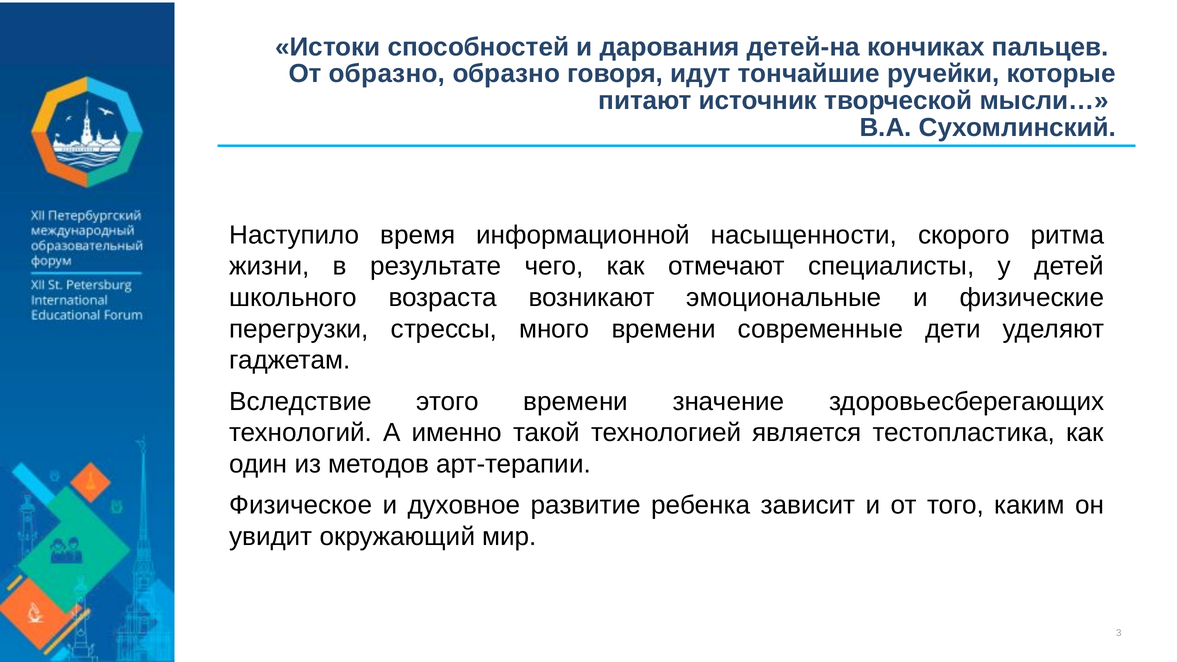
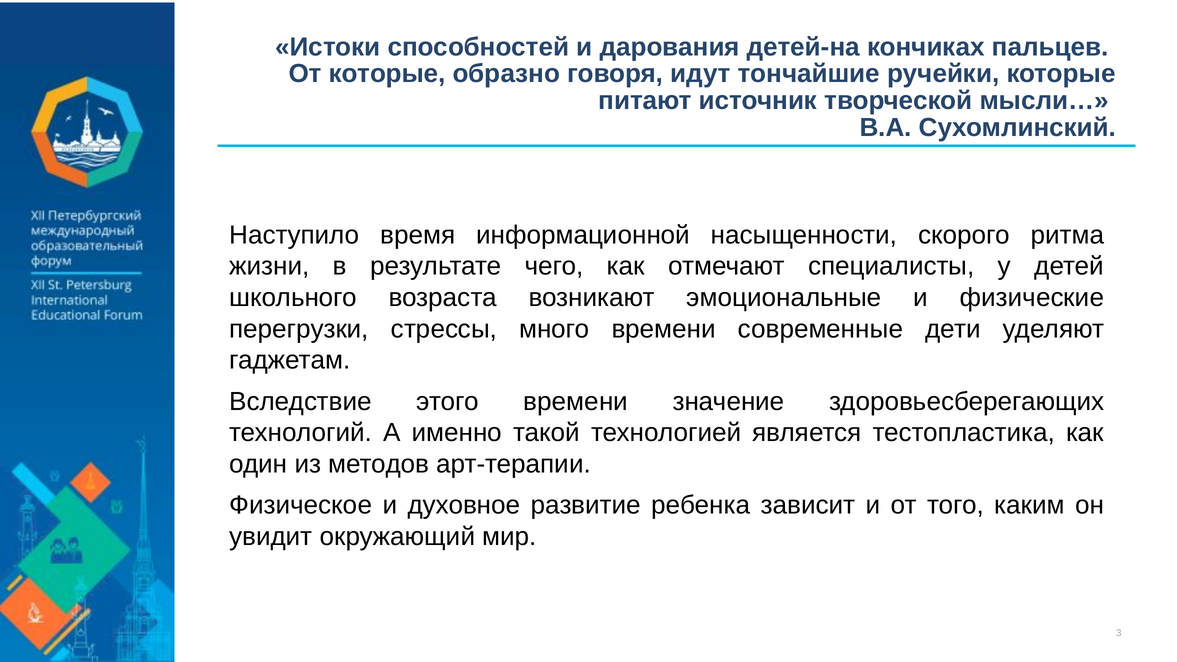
От образно: образно -> которые (387, 74)
